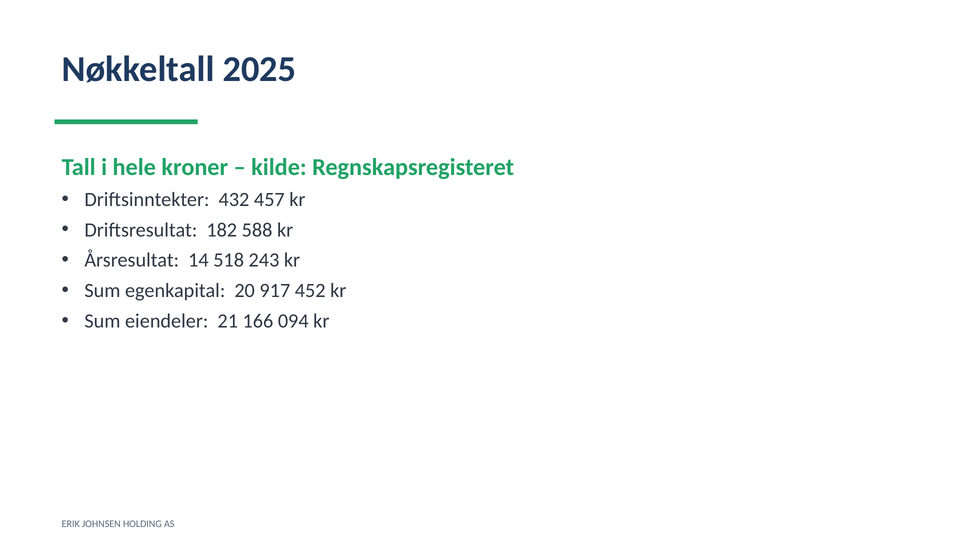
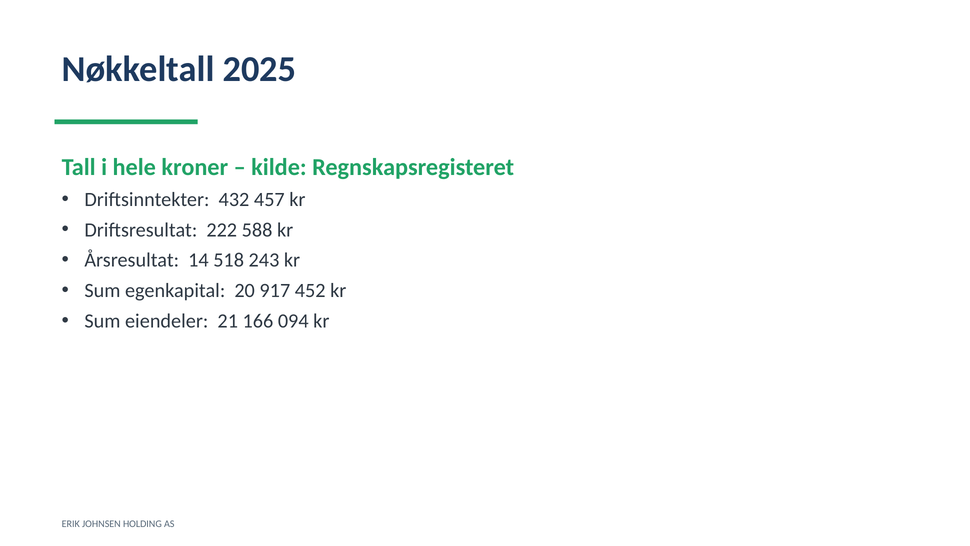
182: 182 -> 222 (222, 230)
